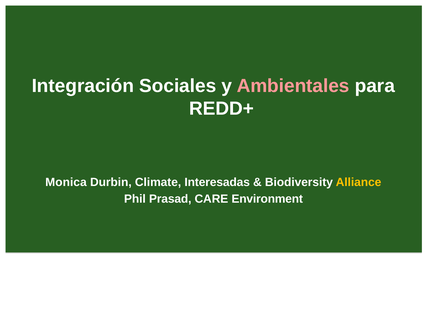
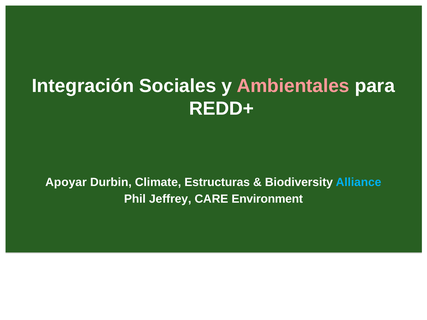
Monica: Monica -> Apoyar (66, 182)
Interesadas: Interesadas -> Estructuras (217, 182)
Alliance colour: yellow -> light blue (359, 182)
Prasad: Prasad -> Jeffrey (170, 199)
